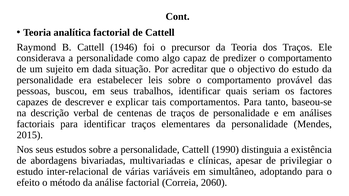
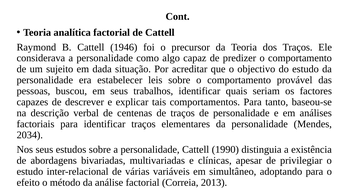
2015: 2015 -> 2034 (30, 135)
2060: 2060 -> 2013 (214, 183)
